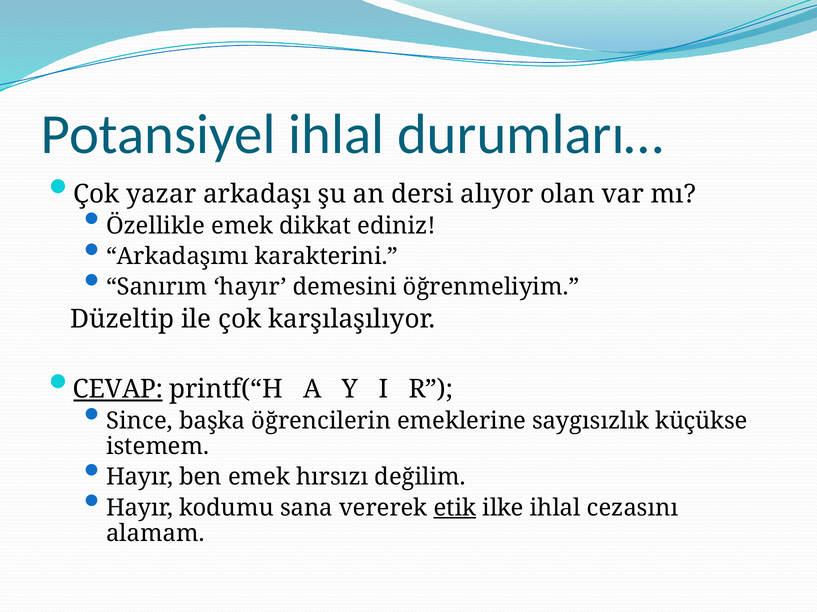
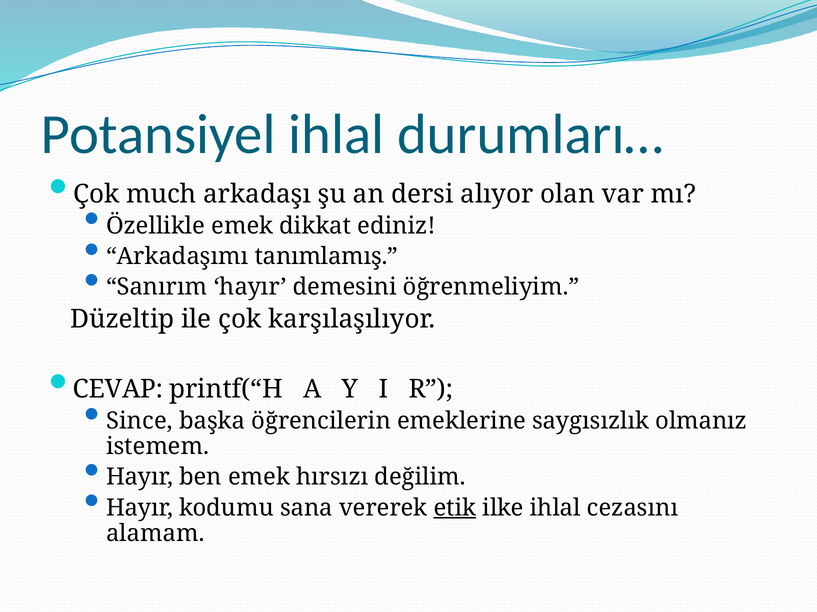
yazar: yazar -> much (161, 194)
karakterini: karakterini -> tanımlamış (326, 257)
CEVAP underline: present -> none (118, 390)
küçükse: küçükse -> olmanız (701, 421)
